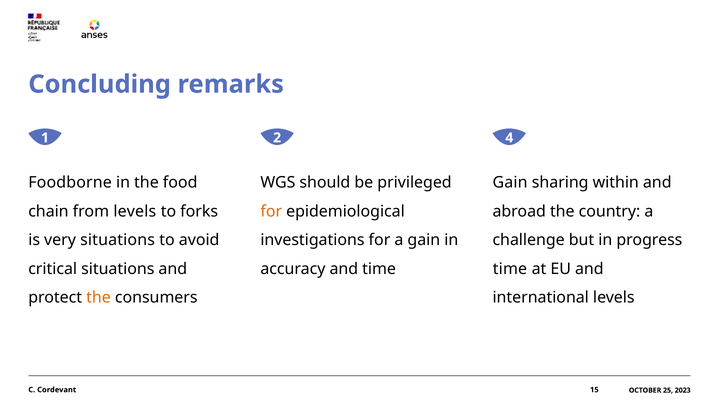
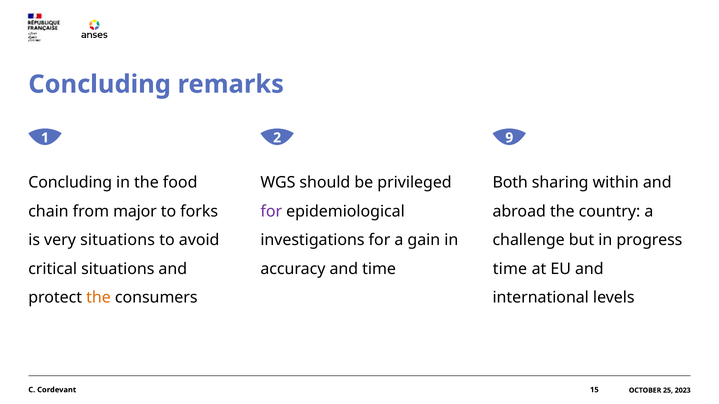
4: 4 -> 9 (509, 138)
Foodborne: Foodborne -> Concluding (70, 183)
Gain: Gain -> Both (510, 183)
from levels: levels -> major (135, 212)
for colour: orange -> purple (271, 212)
